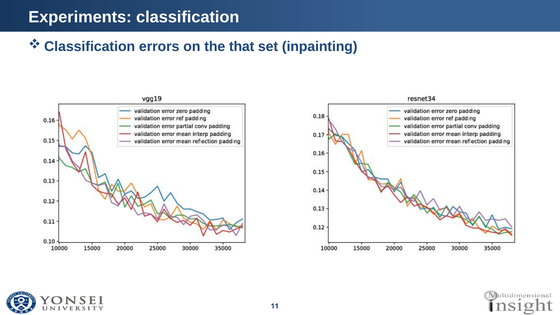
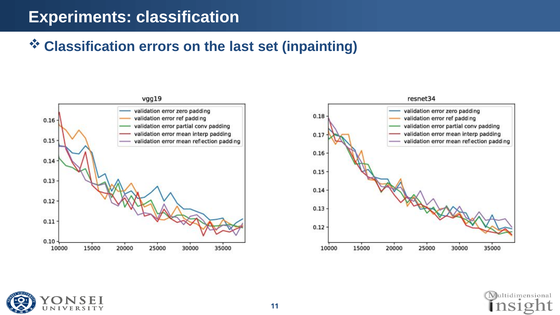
that: that -> last (242, 47)
